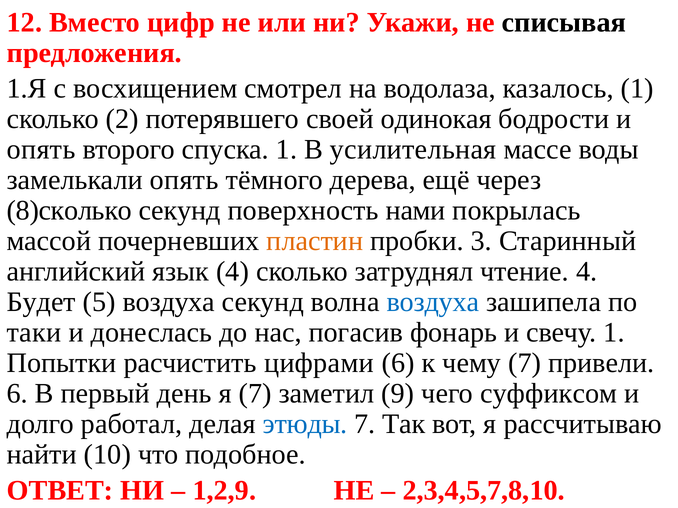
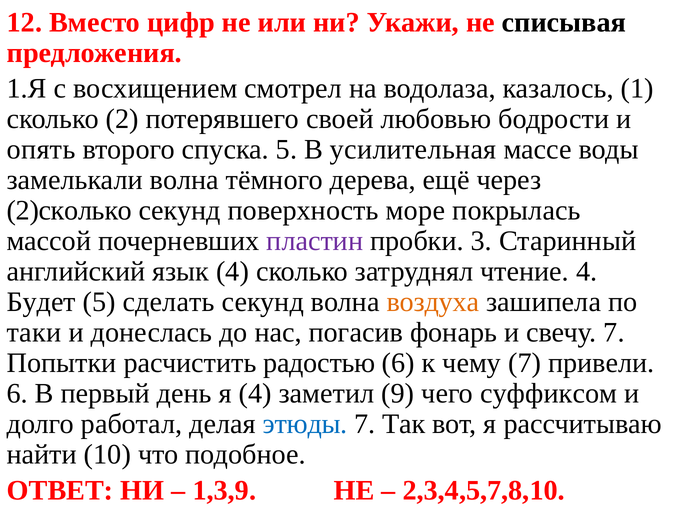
одинокая: одинокая -> любовью (436, 119)
спуска 1: 1 -> 5 (287, 150)
замелькали опять: опять -> волна (184, 180)
8)сколько: 8)сколько -> 2)сколько (69, 211)
нами: нами -> море (415, 211)
пластин colour: orange -> purple (315, 241)
5 воздуха: воздуха -> сделать (169, 302)
воздуха colour: blue -> orange (433, 302)
свечу 1: 1 -> 7 (614, 333)
цифрами: цифрами -> радостью (319, 363)
я 7: 7 -> 4 (255, 394)
1,2,9: 1,2,9 -> 1,3,9 (224, 491)
